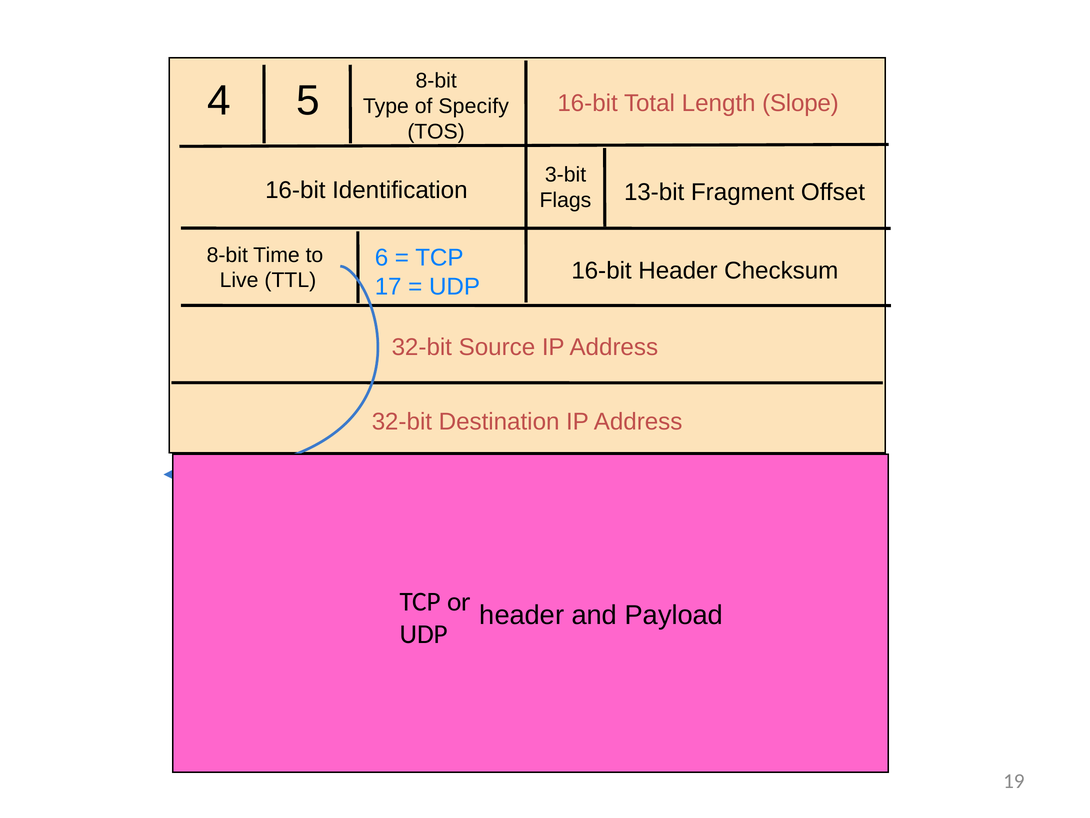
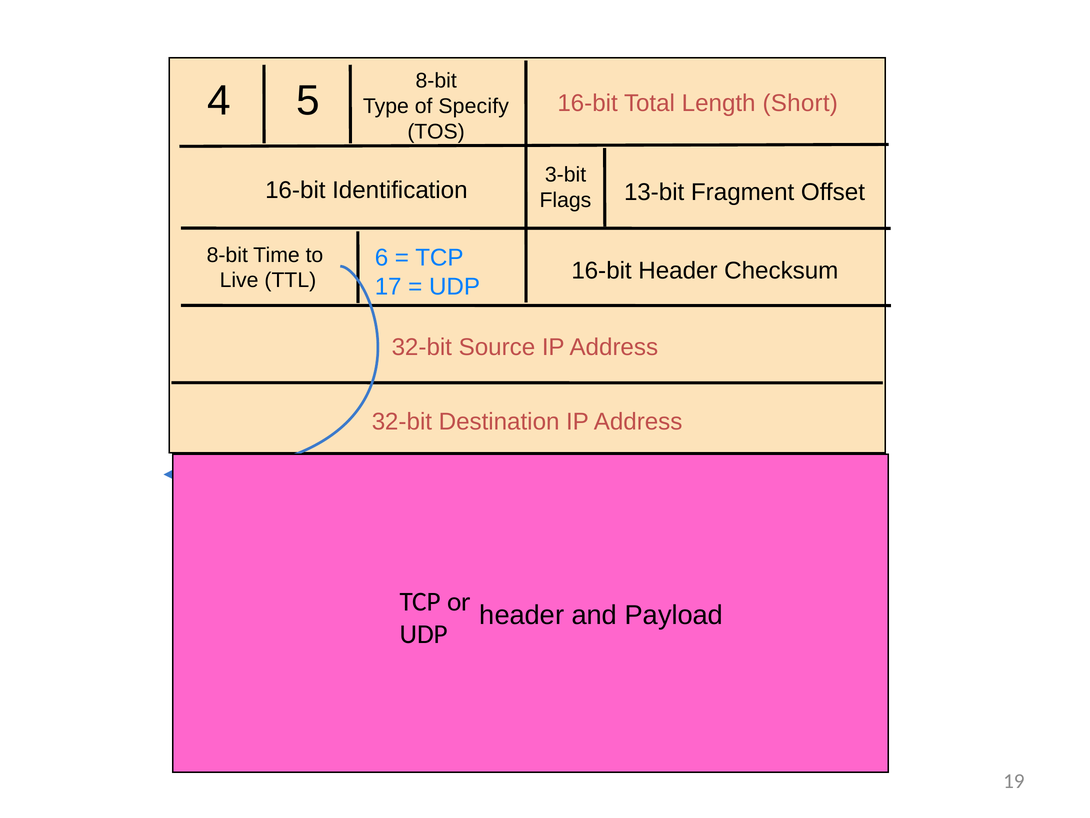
Slope: Slope -> Short (800, 103)
